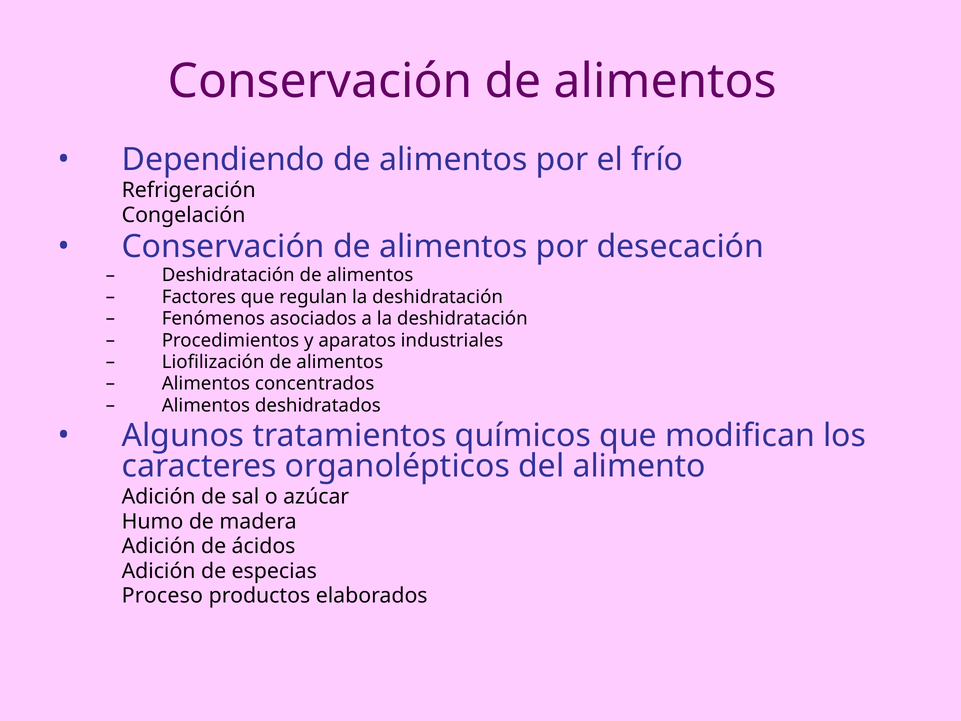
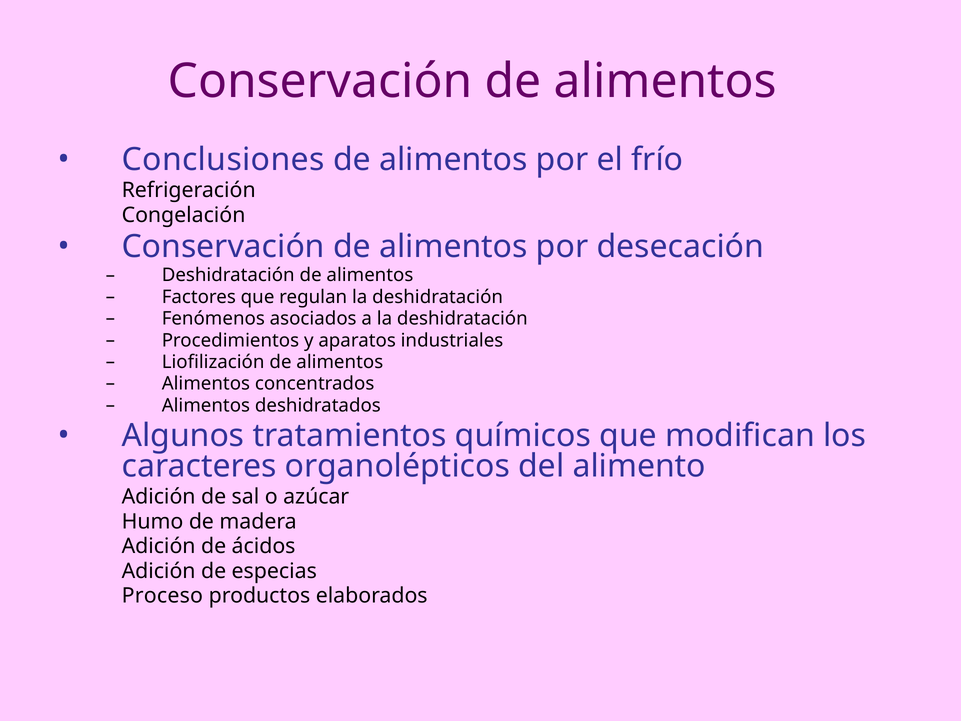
Dependiendo: Dependiendo -> Conclusiones (223, 160)
